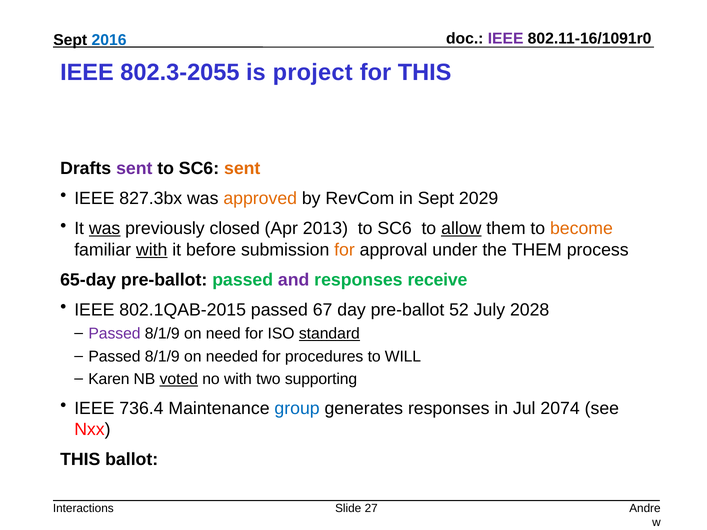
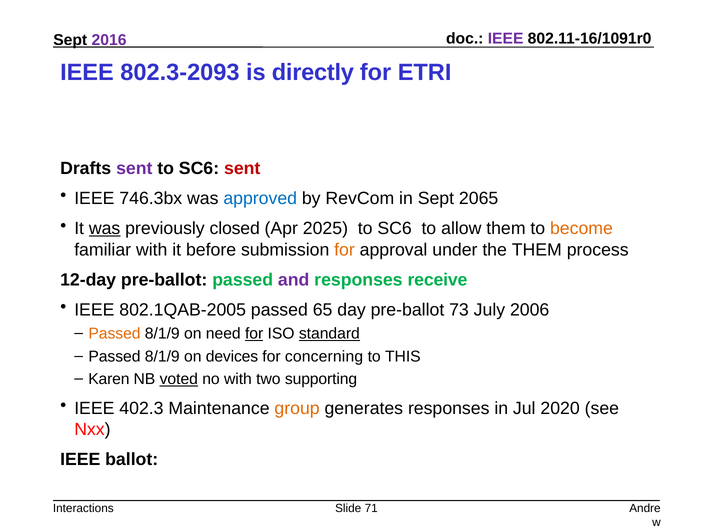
2016 colour: blue -> purple (109, 40)
802.3-2055: 802.3-2055 -> 802.3-2093 (180, 72)
project: project -> directly (313, 72)
for THIS: THIS -> ETRI (425, 72)
sent colour: orange -> red (242, 169)
827.3bx: 827.3bx -> 746.3bx (151, 199)
approved colour: orange -> blue (260, 199)
2029: 2029 -> 2065 (479, 199)
2013: 2013 -> 2025 (325, 229)
allow underline: present -> none (461, 229)
with underline: present -> none (152, 250)
65-day: 65-day -> 12-day (88, 280)
802.1QAB-2015: 802.1QAB-2015 -> 802.1QAB-2005 (183, 310)
67: 67 -> 65 (323, 310)
52: 52 -> 73 (459, 310)
2028: 2028 -> 2006 (530, 310)
Passed colour: purple -> orange (114, 334)
for underline: none -> present (254, 334)
needed: needed -> devices (232, 357)
procedures: procedures -> concerning (324, 357)
WILL: WILL -> THIS (403, 357)
736.4: 736.4 -> 402.3 (141, 408)
group colour: blue -> orange (297, 408)
2074: 2074 -> 2020 (560, 408)
THIS: THIS -> IEEE (80, 460)
27: 27 -> 71 (371, 509)
